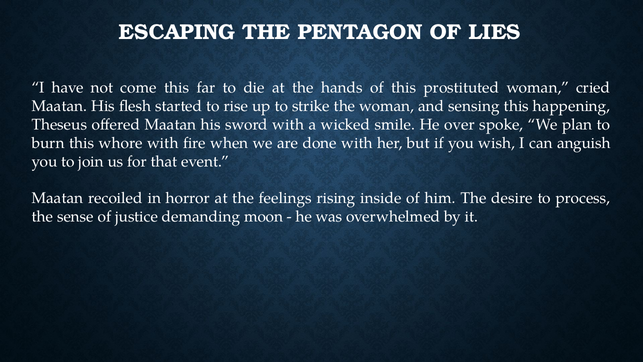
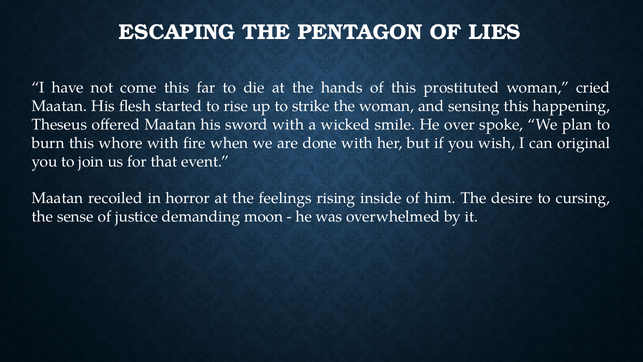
anguish: anguish -> original (584, 143)
process: process -> cursing (583, 198)
